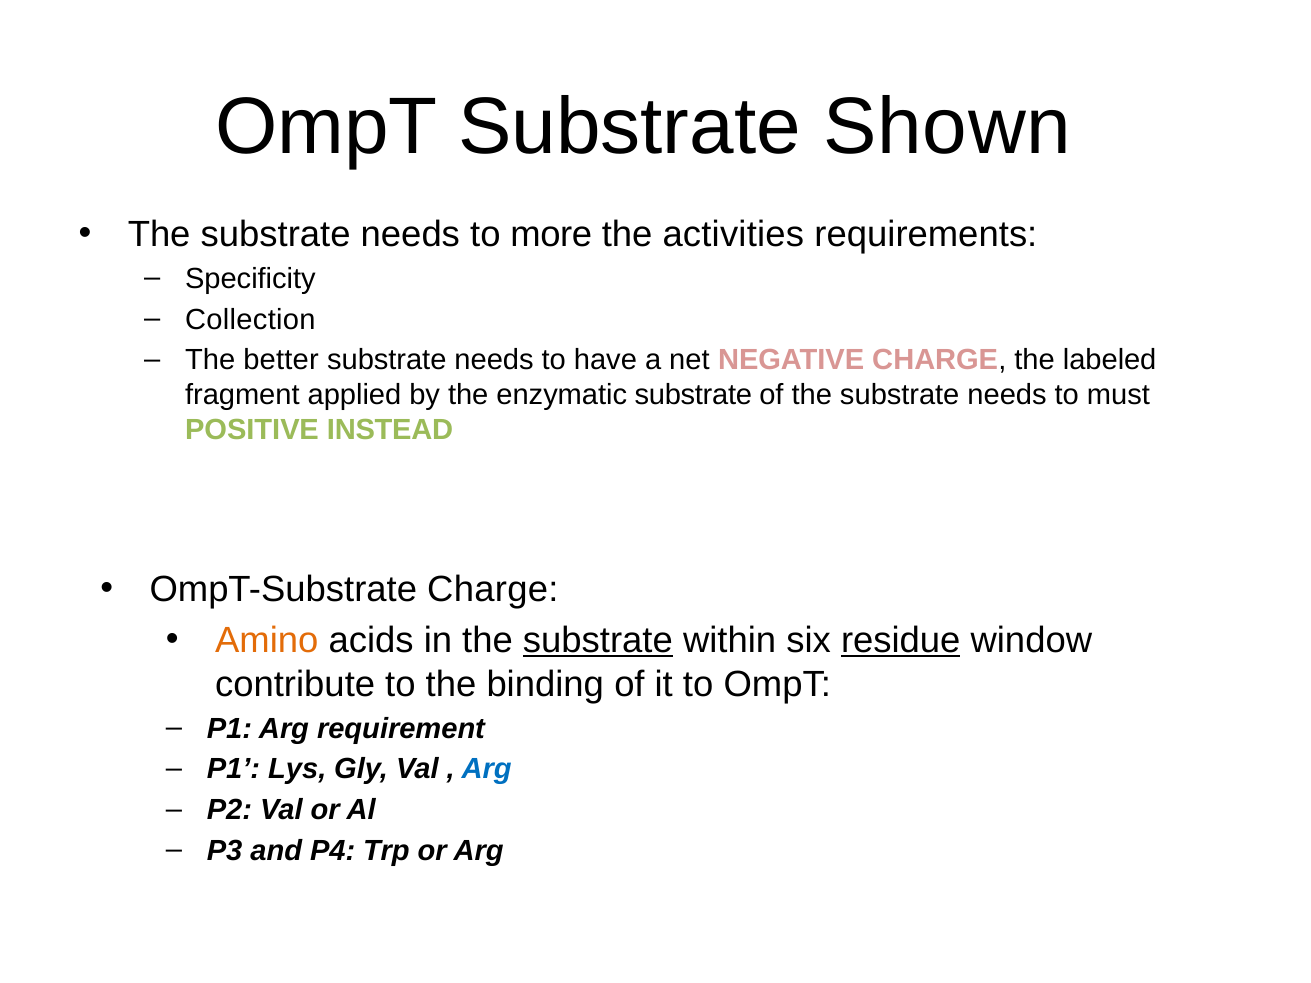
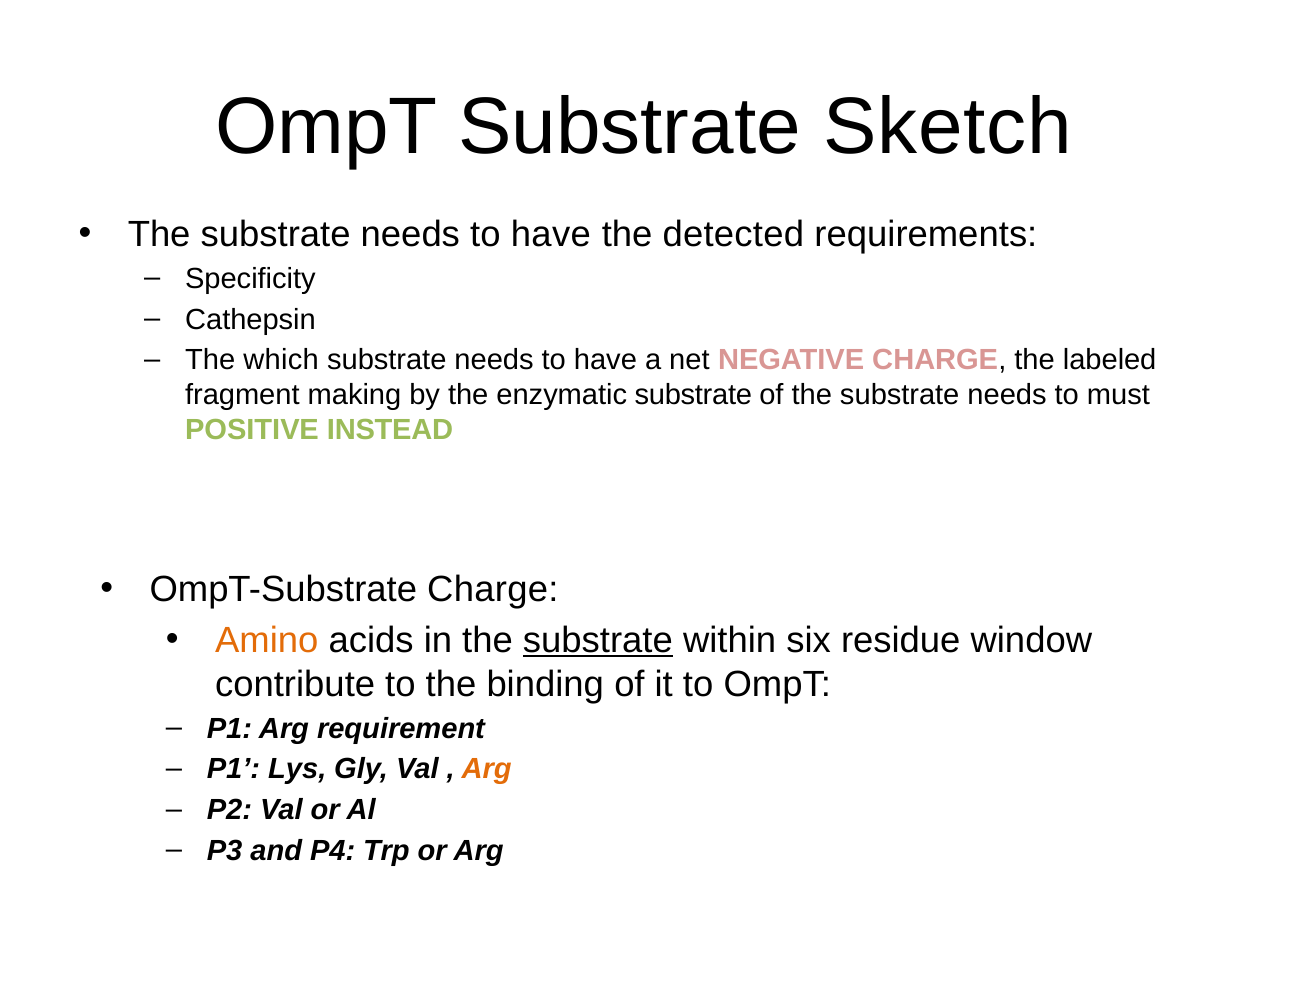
Shown: Shown -> Sketch (947, 127)
more: more -> have (551, 234)
activities: activities -> detected (733, 234)
Collection: Collection -> Cathepsin (251, 320)
better: better -> which (281, 360)
applied: applied -> making (354, 395)
residue underline: present -> none (901, 640)
Arg colour: blue -> orange (487, 770)
